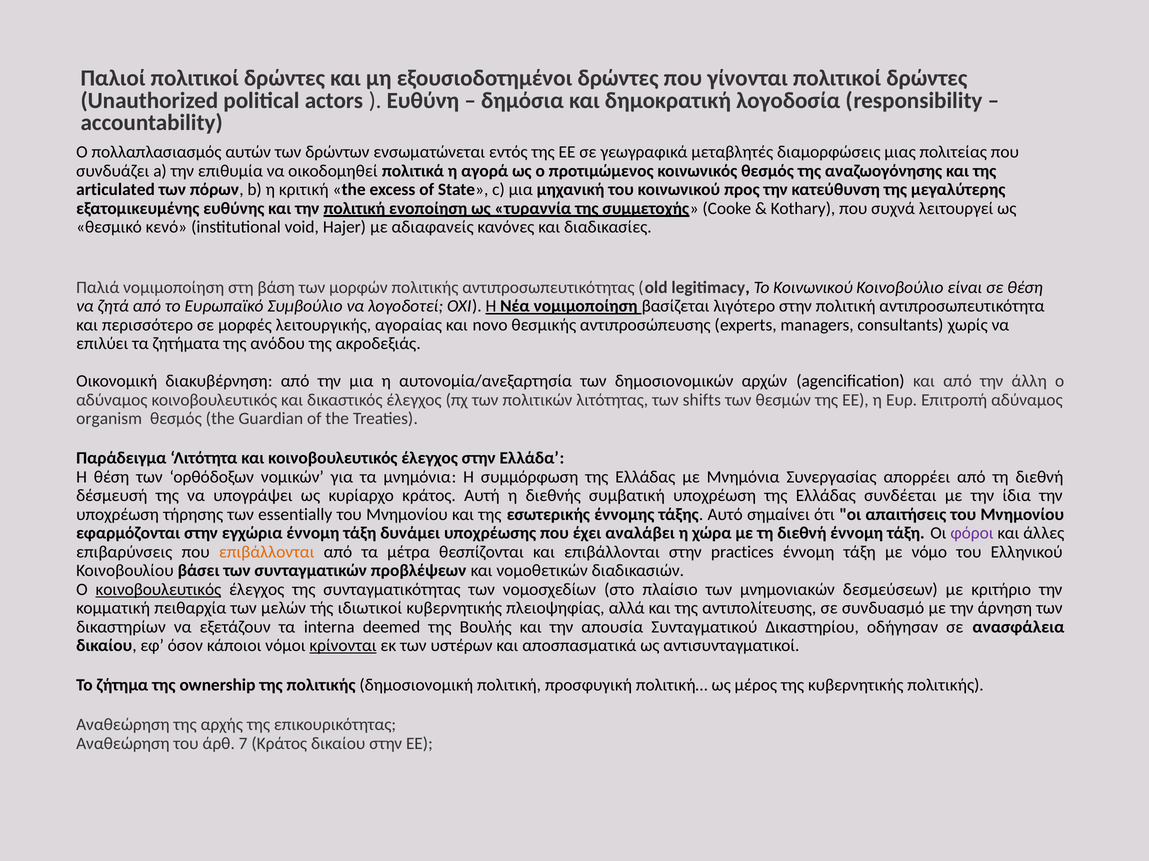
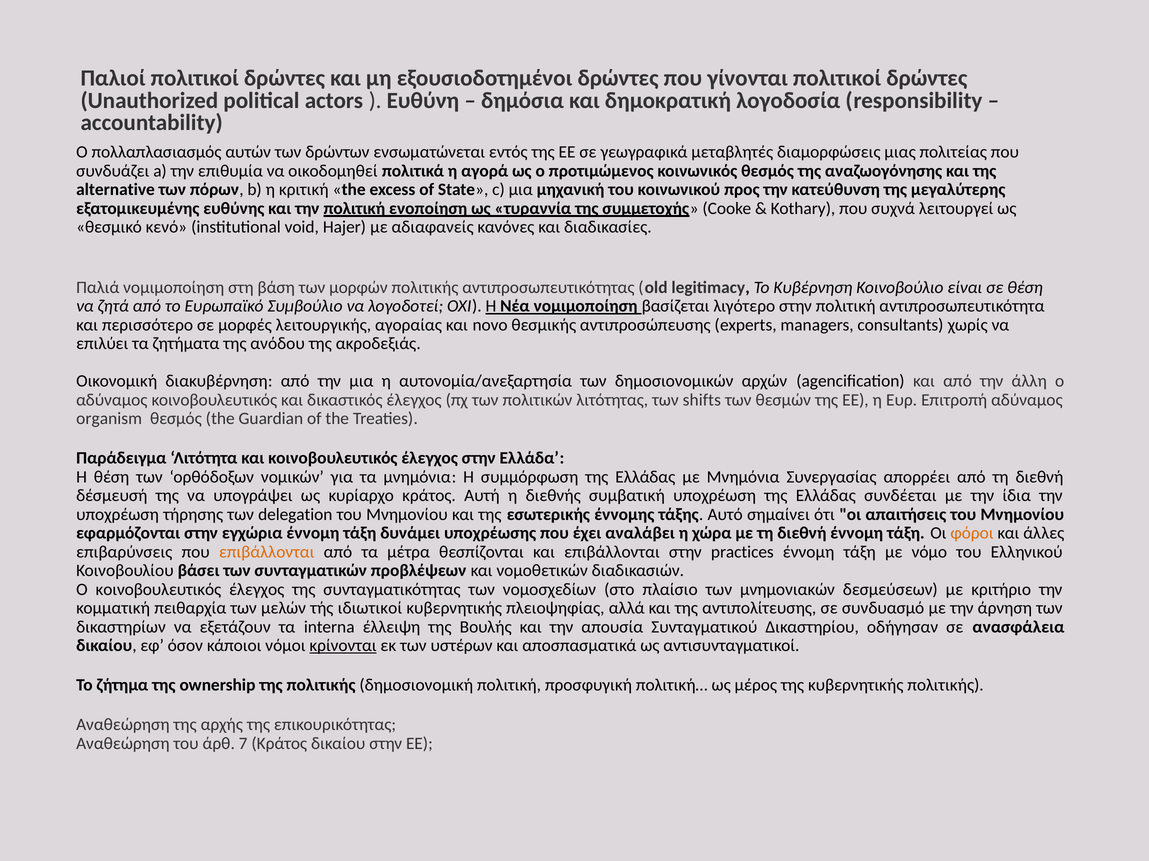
articulated: articulated -> alternative (116, 190)
Το Κοινωνικού: Κοινωνικού -> Κυβέρνηση (813, 288)
essentially: essentially -> delegation (295, 515)
φόροι colour: purple -> orange (972, 534)
κοινοβουλευτικός underline: present -> none (158, 590)
deemed: deemed -> έλλειψη (392, 627)
